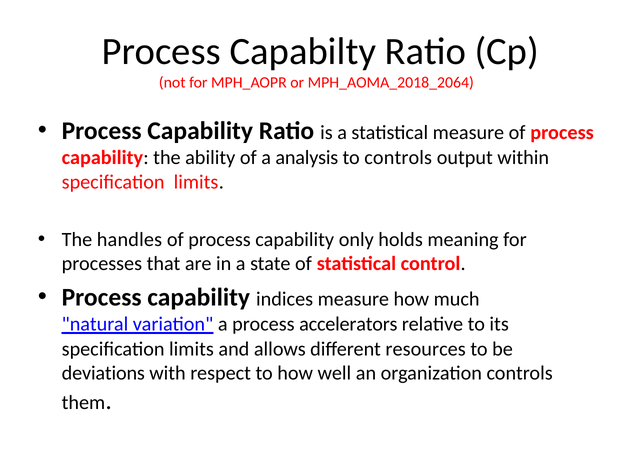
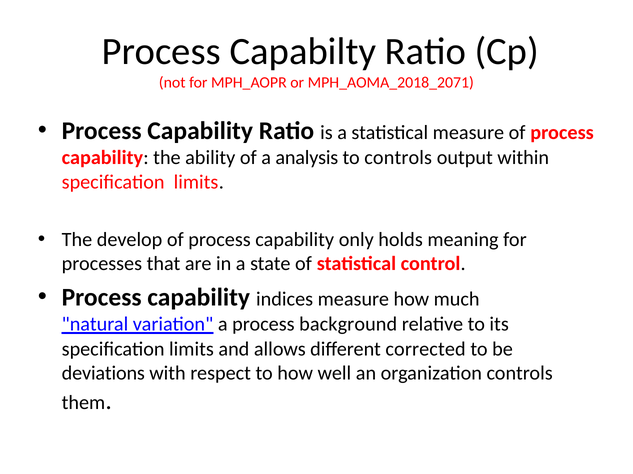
MPH_AOMA_2018_2064: MPH_AOMA_2018_2064 -> MPH_AOMA_2018_2071 (391, 83)
handles: handles -> develop (130, 240)
accelerators: accelerators -> background (348, 325)
resources: resources -> corrected (426, 349)
